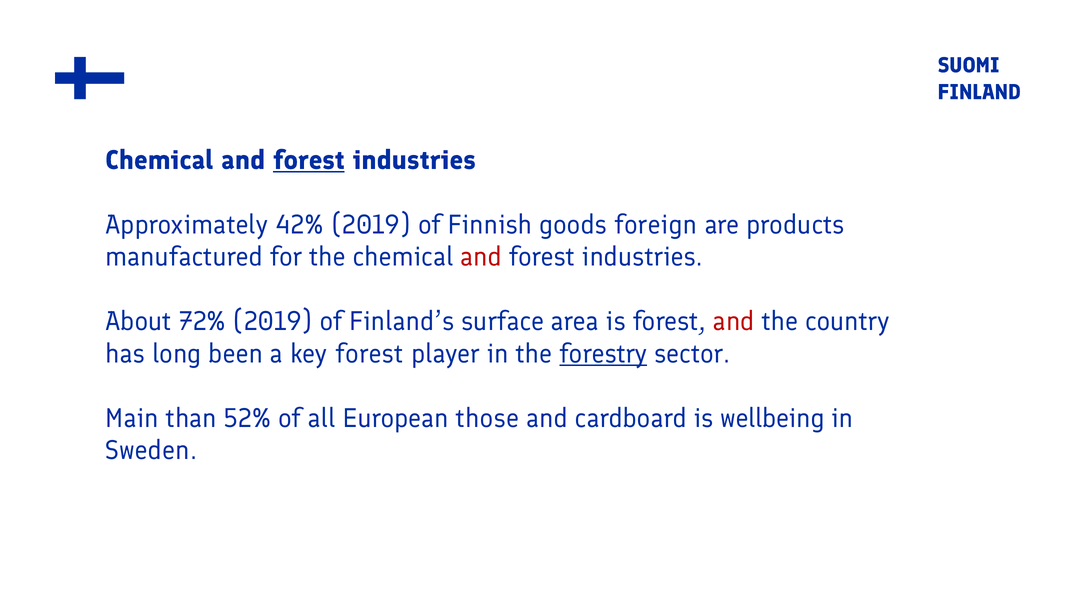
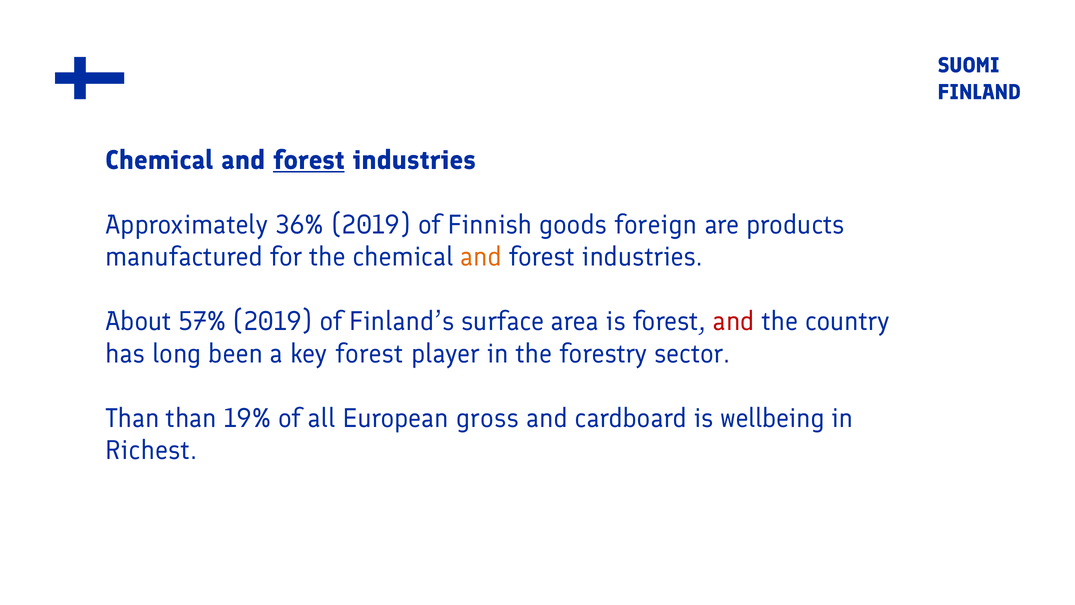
42%: 42% -> 36% (300, 225)
and colour: red -> orange (481, 257)
72%: 72% -> 57% (202, 321)
forestry underline: present -> none (603, 354)
Main: Main -> Than (132, 418)
52%: 52% -> 19% (247, 418)
those: those -> gross (487, 418)
Sweden: Sweden -> Richest (151, 450)
